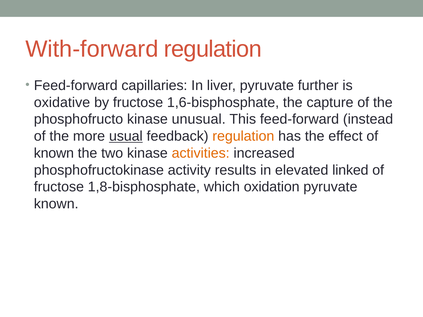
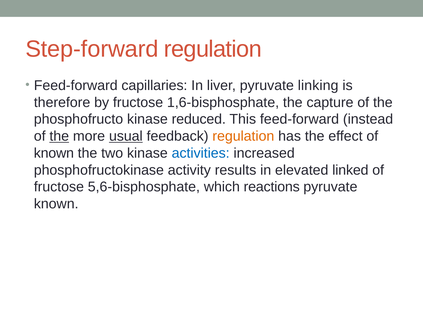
With-forward: With-forward -> Step-forward (92, 49)
further: further -> linking (318, 86)
oxidative: oxidative -> therefore (62, 103)
unusual: unusual -> reduced (199, 119)
the underline: none -> present (59, 136)
activities colour: orange -> blue (201, 153)
1,8-bisphosphate: 1,8-bisphosphate -> 5,6-bisphosphate (144, 187)
oxidation: oxidation -> reactions (272, 187)
